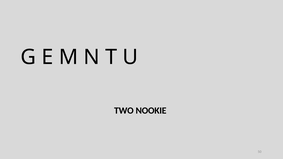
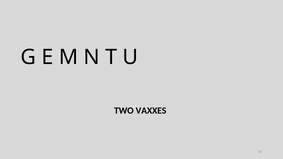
NOOKIE: NOOKIE -> VAXXES (151, 111)
